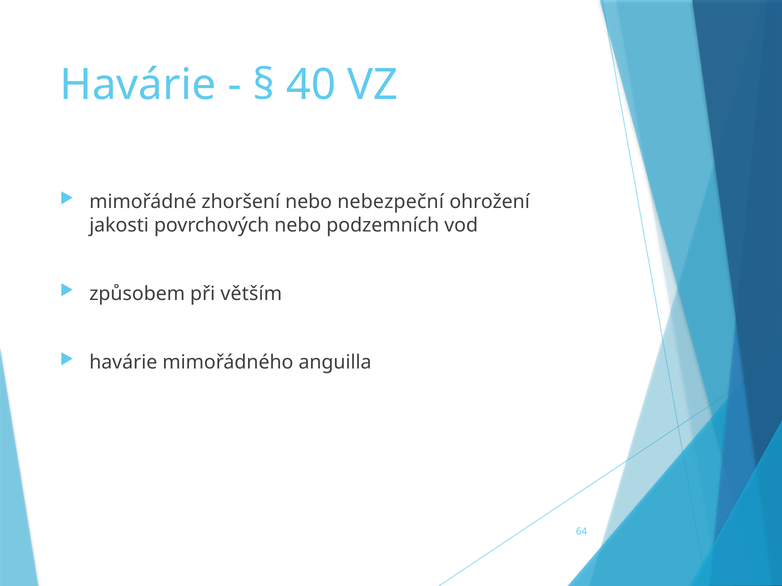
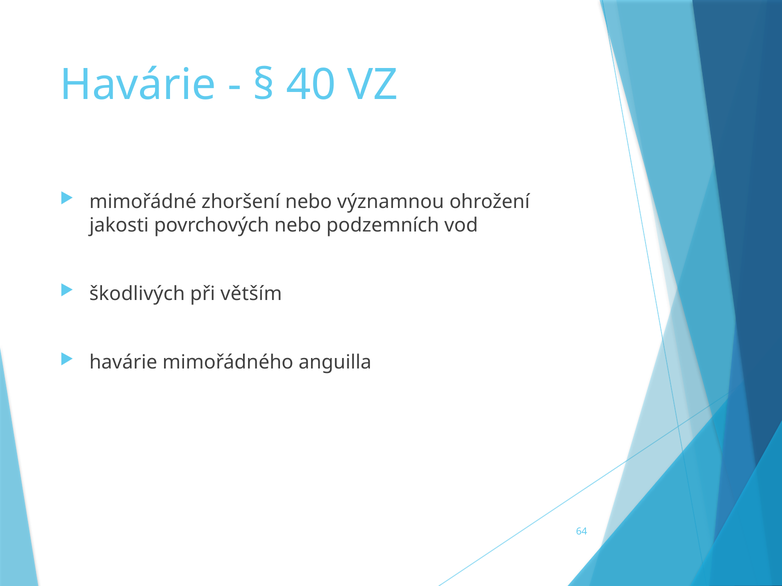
nebezpeční: nebezpeční -> významnou (391, 202)
způsobem: způsobem -> škodlivých (137, 294)
